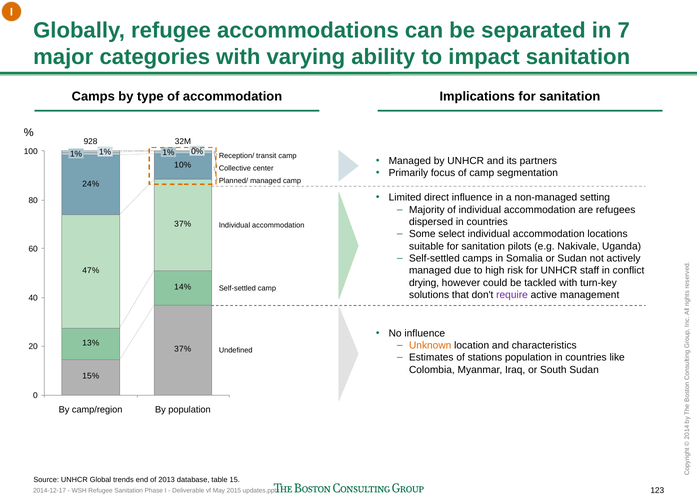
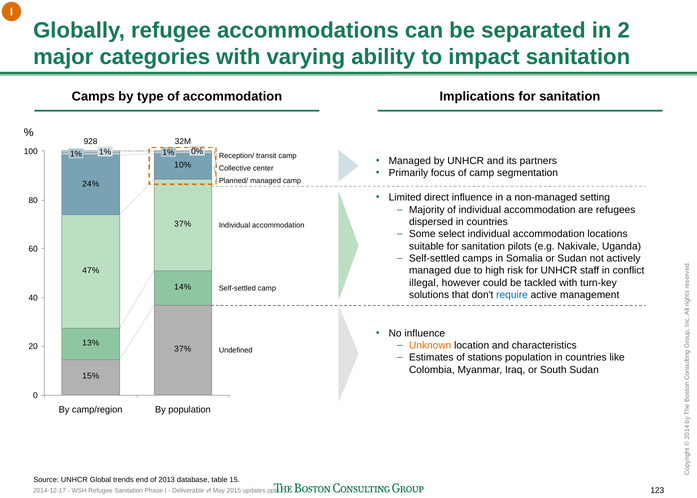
in 7: 7 -> 2 (624, 31)
drying: drying -> illegal (424, 283)
require colour: purple -> blue (512, 295)
